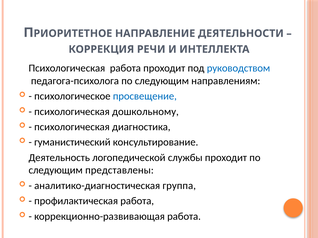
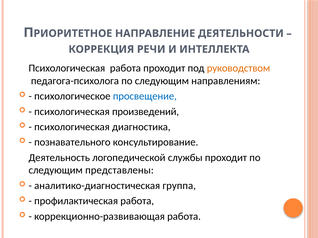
руководством colour: blue -> orange (238, 68)
дошкольному: дошкольному -> произведений (146, 112)
гуманистический: гуманистический -> познавательного (72, 143)
